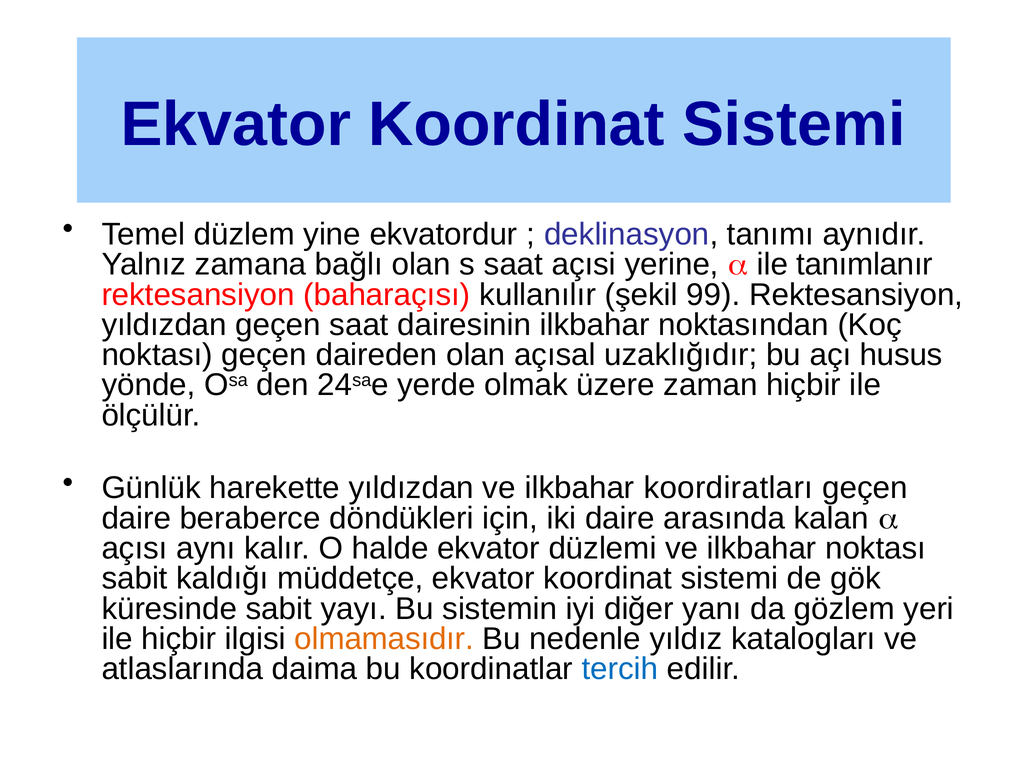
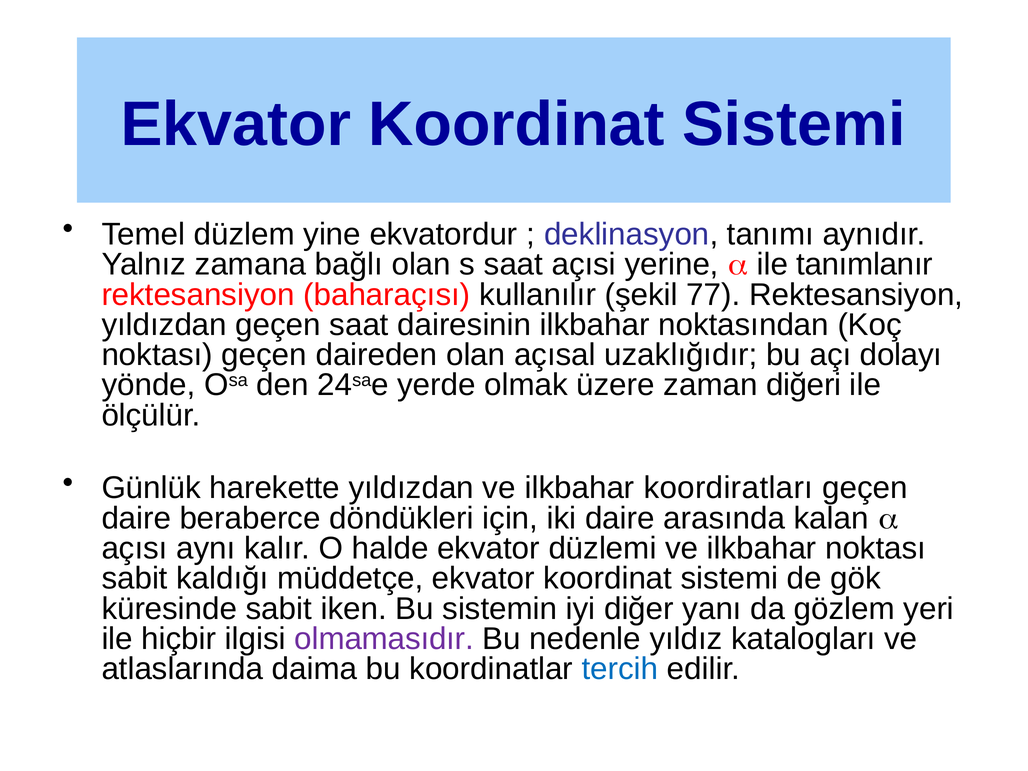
99: 99 -> 77 (713, 295)
husus: husus -> dolayı (901, 355)
zaman hiçbir: hiçbir -> diğeri (804, 385)
yayı: yayı -> iken (354, 609)
olmamasıdır colour: orange -> purple (384, 639)
